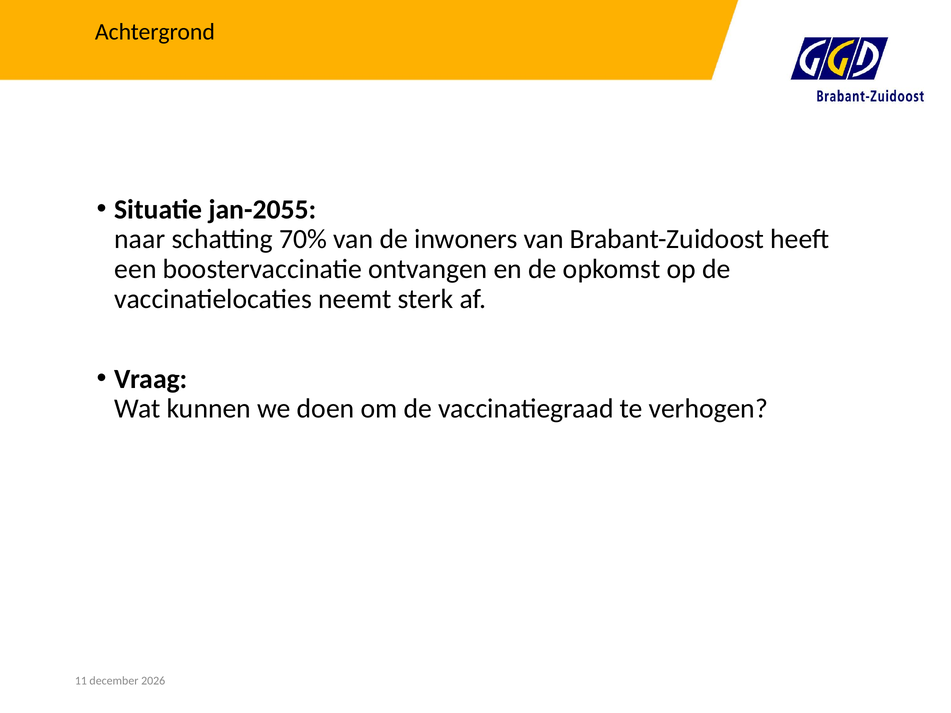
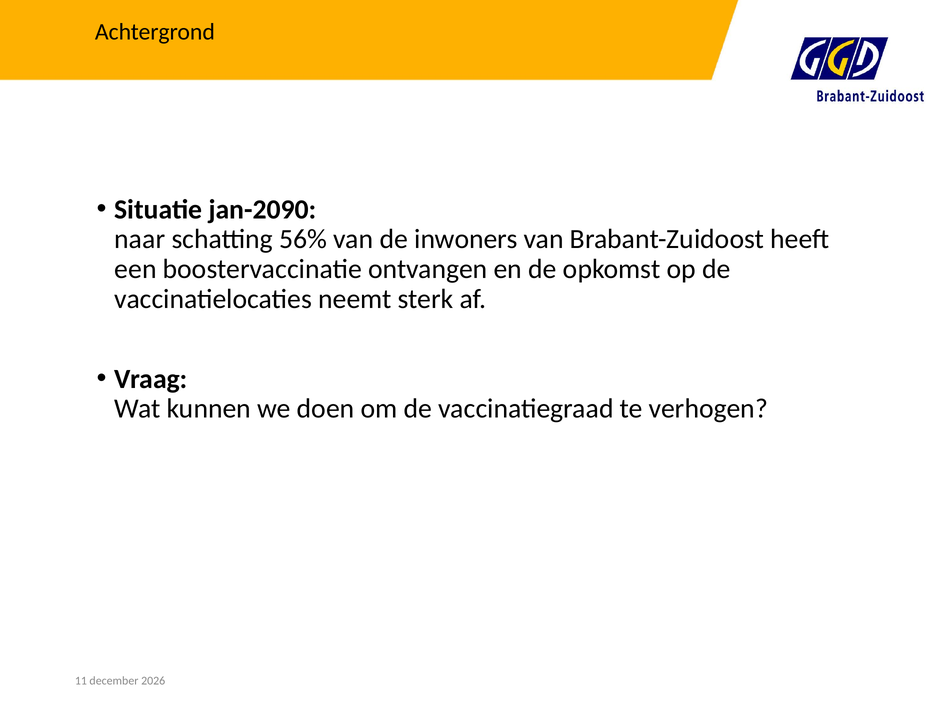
jan-2055: jan-2055 -> jan-2090 (263, 209)
70%: 70% -> 56% (303, 239)
